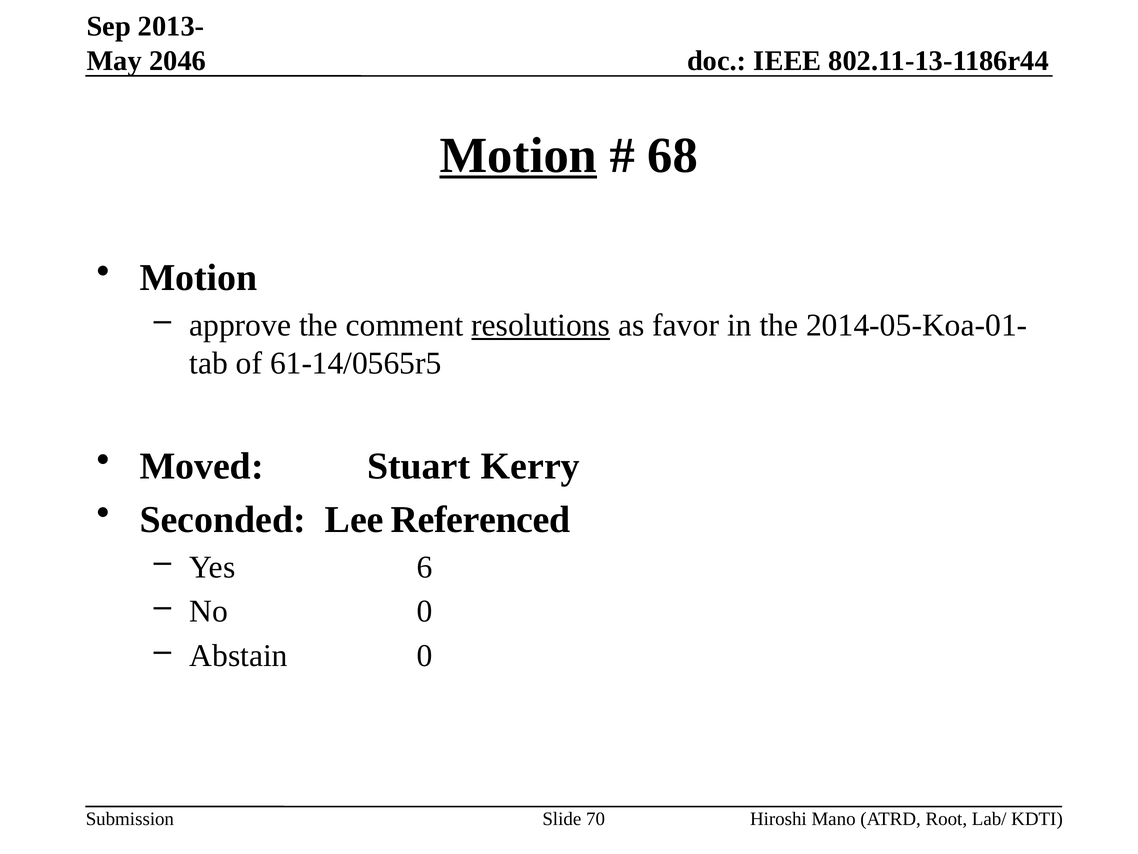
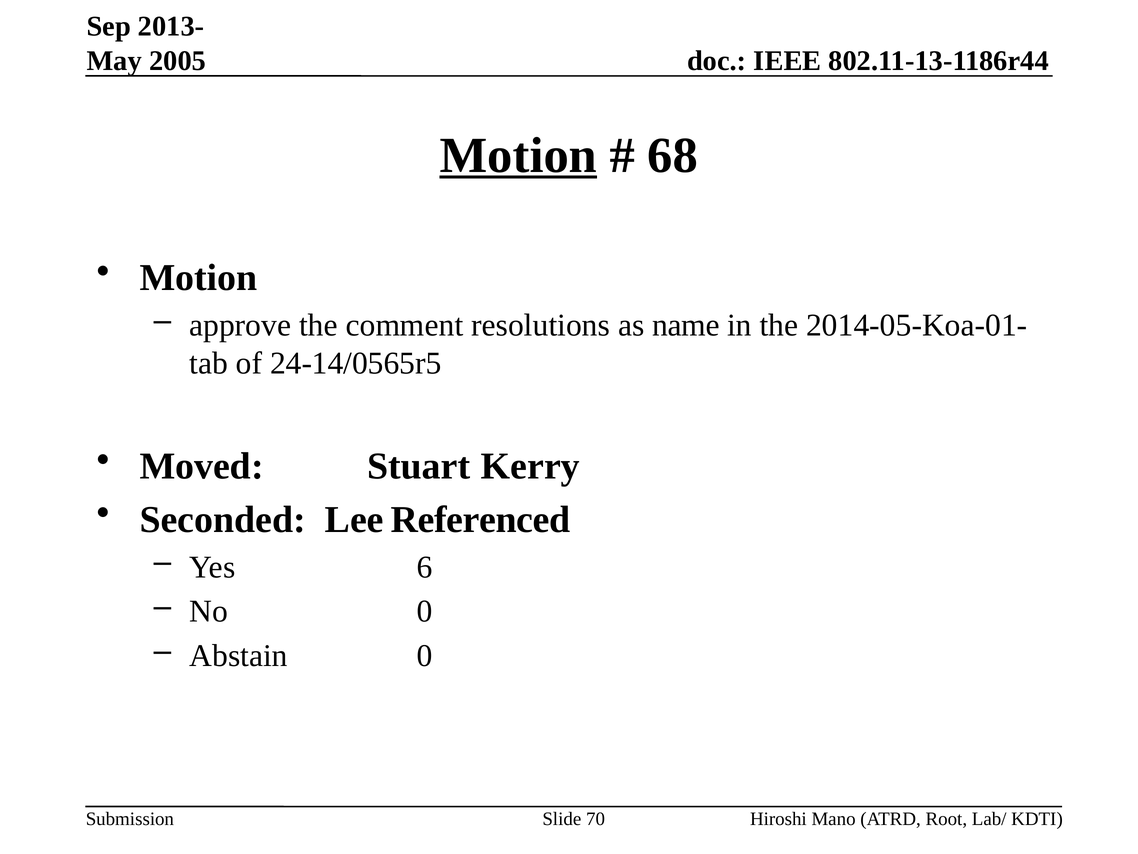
2046: 2046 -> 2005 (178, 61)
resolutions underline: present -> none (541, 325)
favor: favor -> name (686, 325)
61-14/0565r5: 61-14/0565r5 -> 24-14/0565r5 (356, 363)
